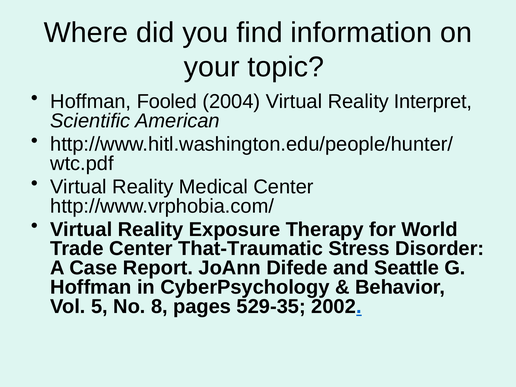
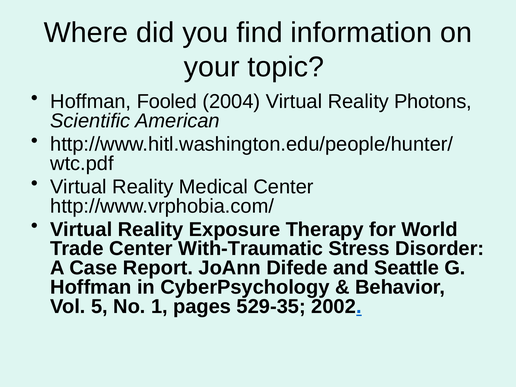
Interpret: Interpret -> Photons (433, 102)
That-Traumatic: That-Traumatic -> With-Traumatic (251, 249)
8: 8 -> 1 (159, 307)
